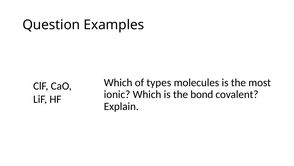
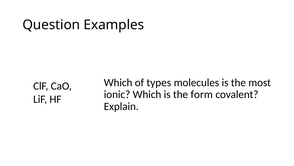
bond: bond -> form (202, 94)
